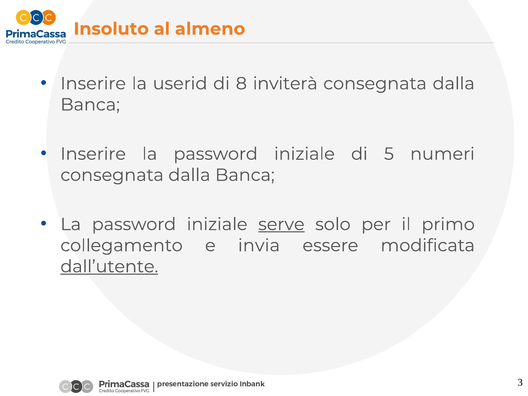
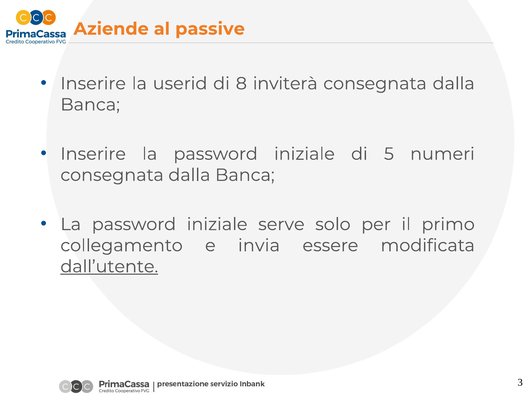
Insoluto: Insoluto -> Aziende (111, 29)
almeno: almeno -> passive (210, 29)
serve underline: present -> none (281, 224)
